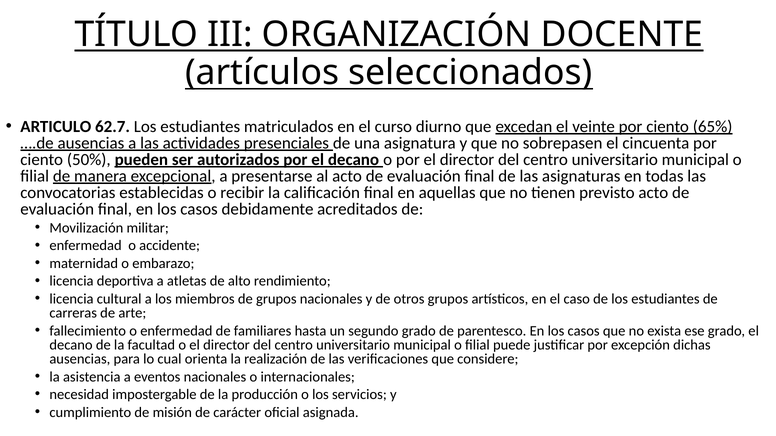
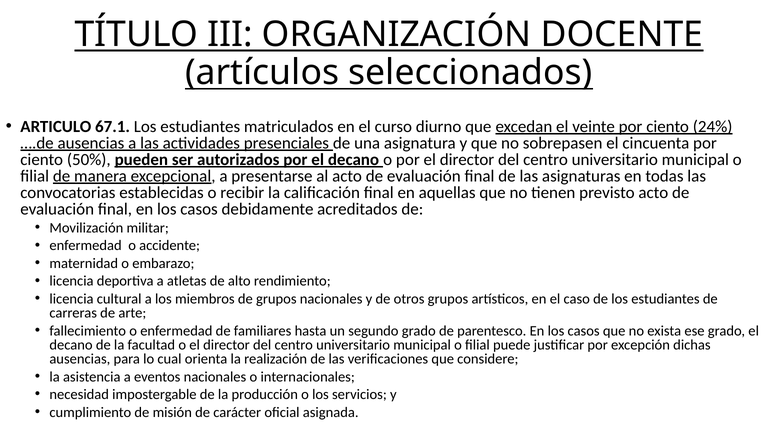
62.7: 62.7 -> 67.1 (113, 127)
65%: 65% -> 24% (713, 127)
